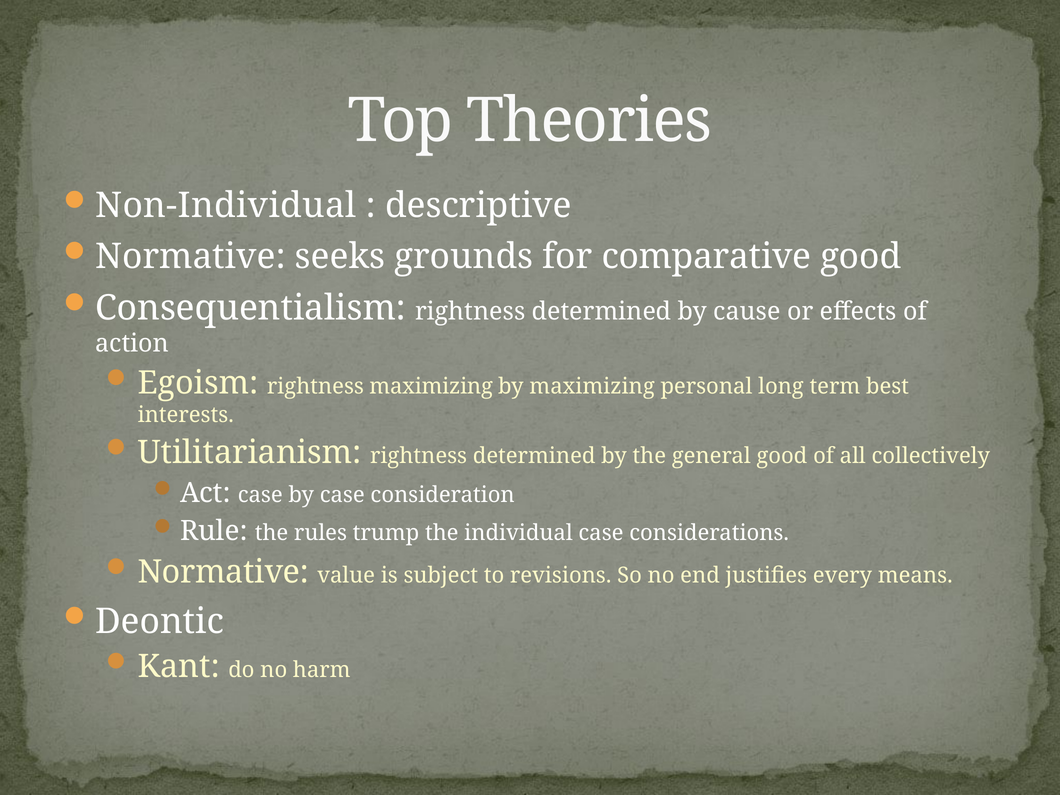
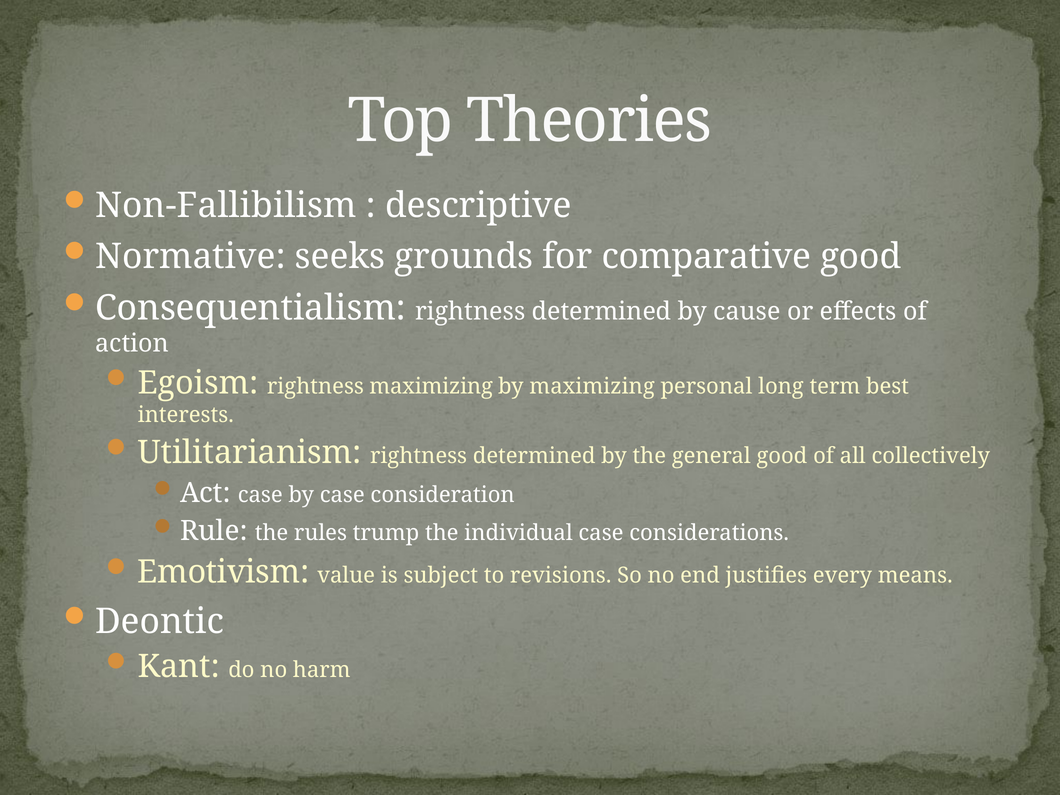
Non-Individual: Non-Individual -> Non-Fallibilism (226, 206)
Normative: Normative -> Emotivism (223, 572)
